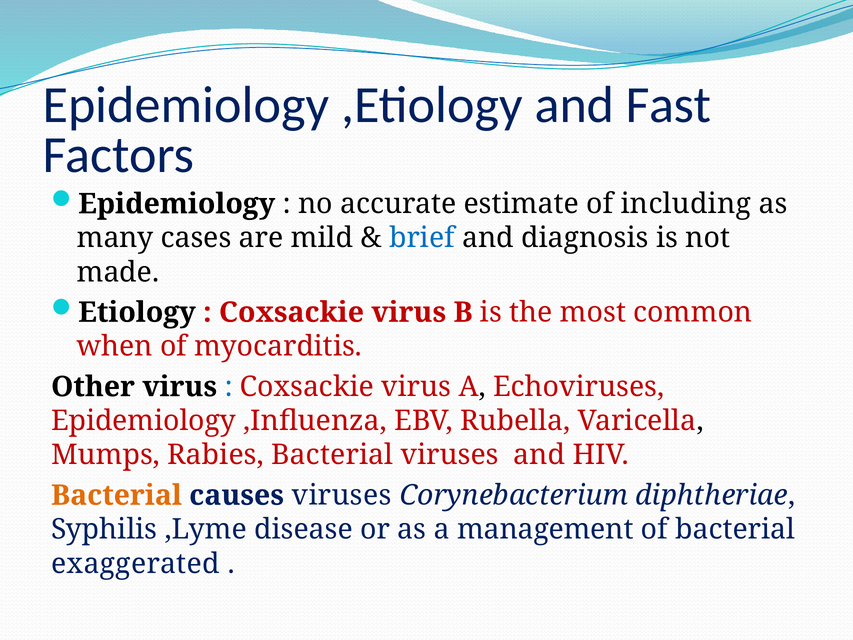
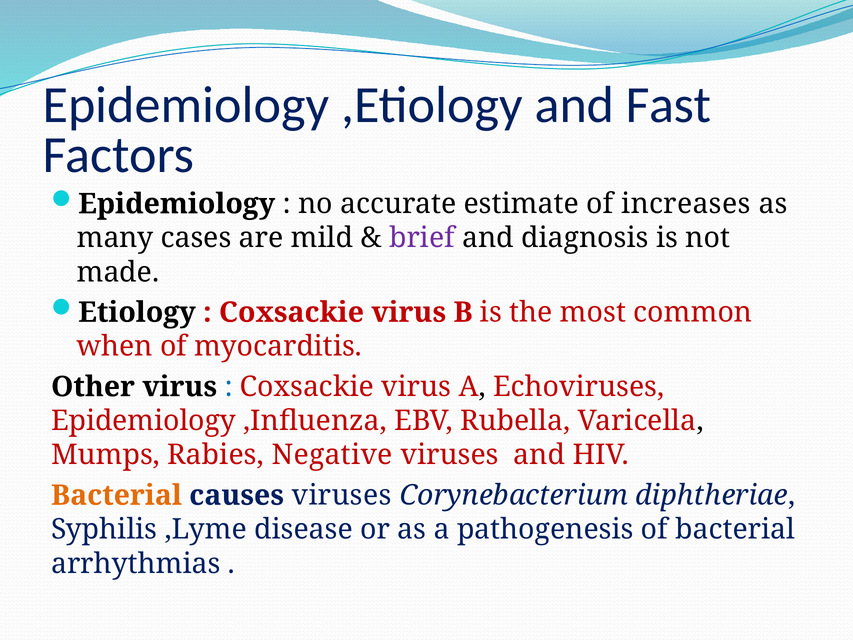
including: including -> increases (686, 204)
brief colour: blue -> purple (422, 238)
Rabies Bacterial: Bacterial -> Negative (332, 455)
management: management -> pathogenesis (545, 529)
exaggerated: exaggerated -> arrhythmias (136, 563)
